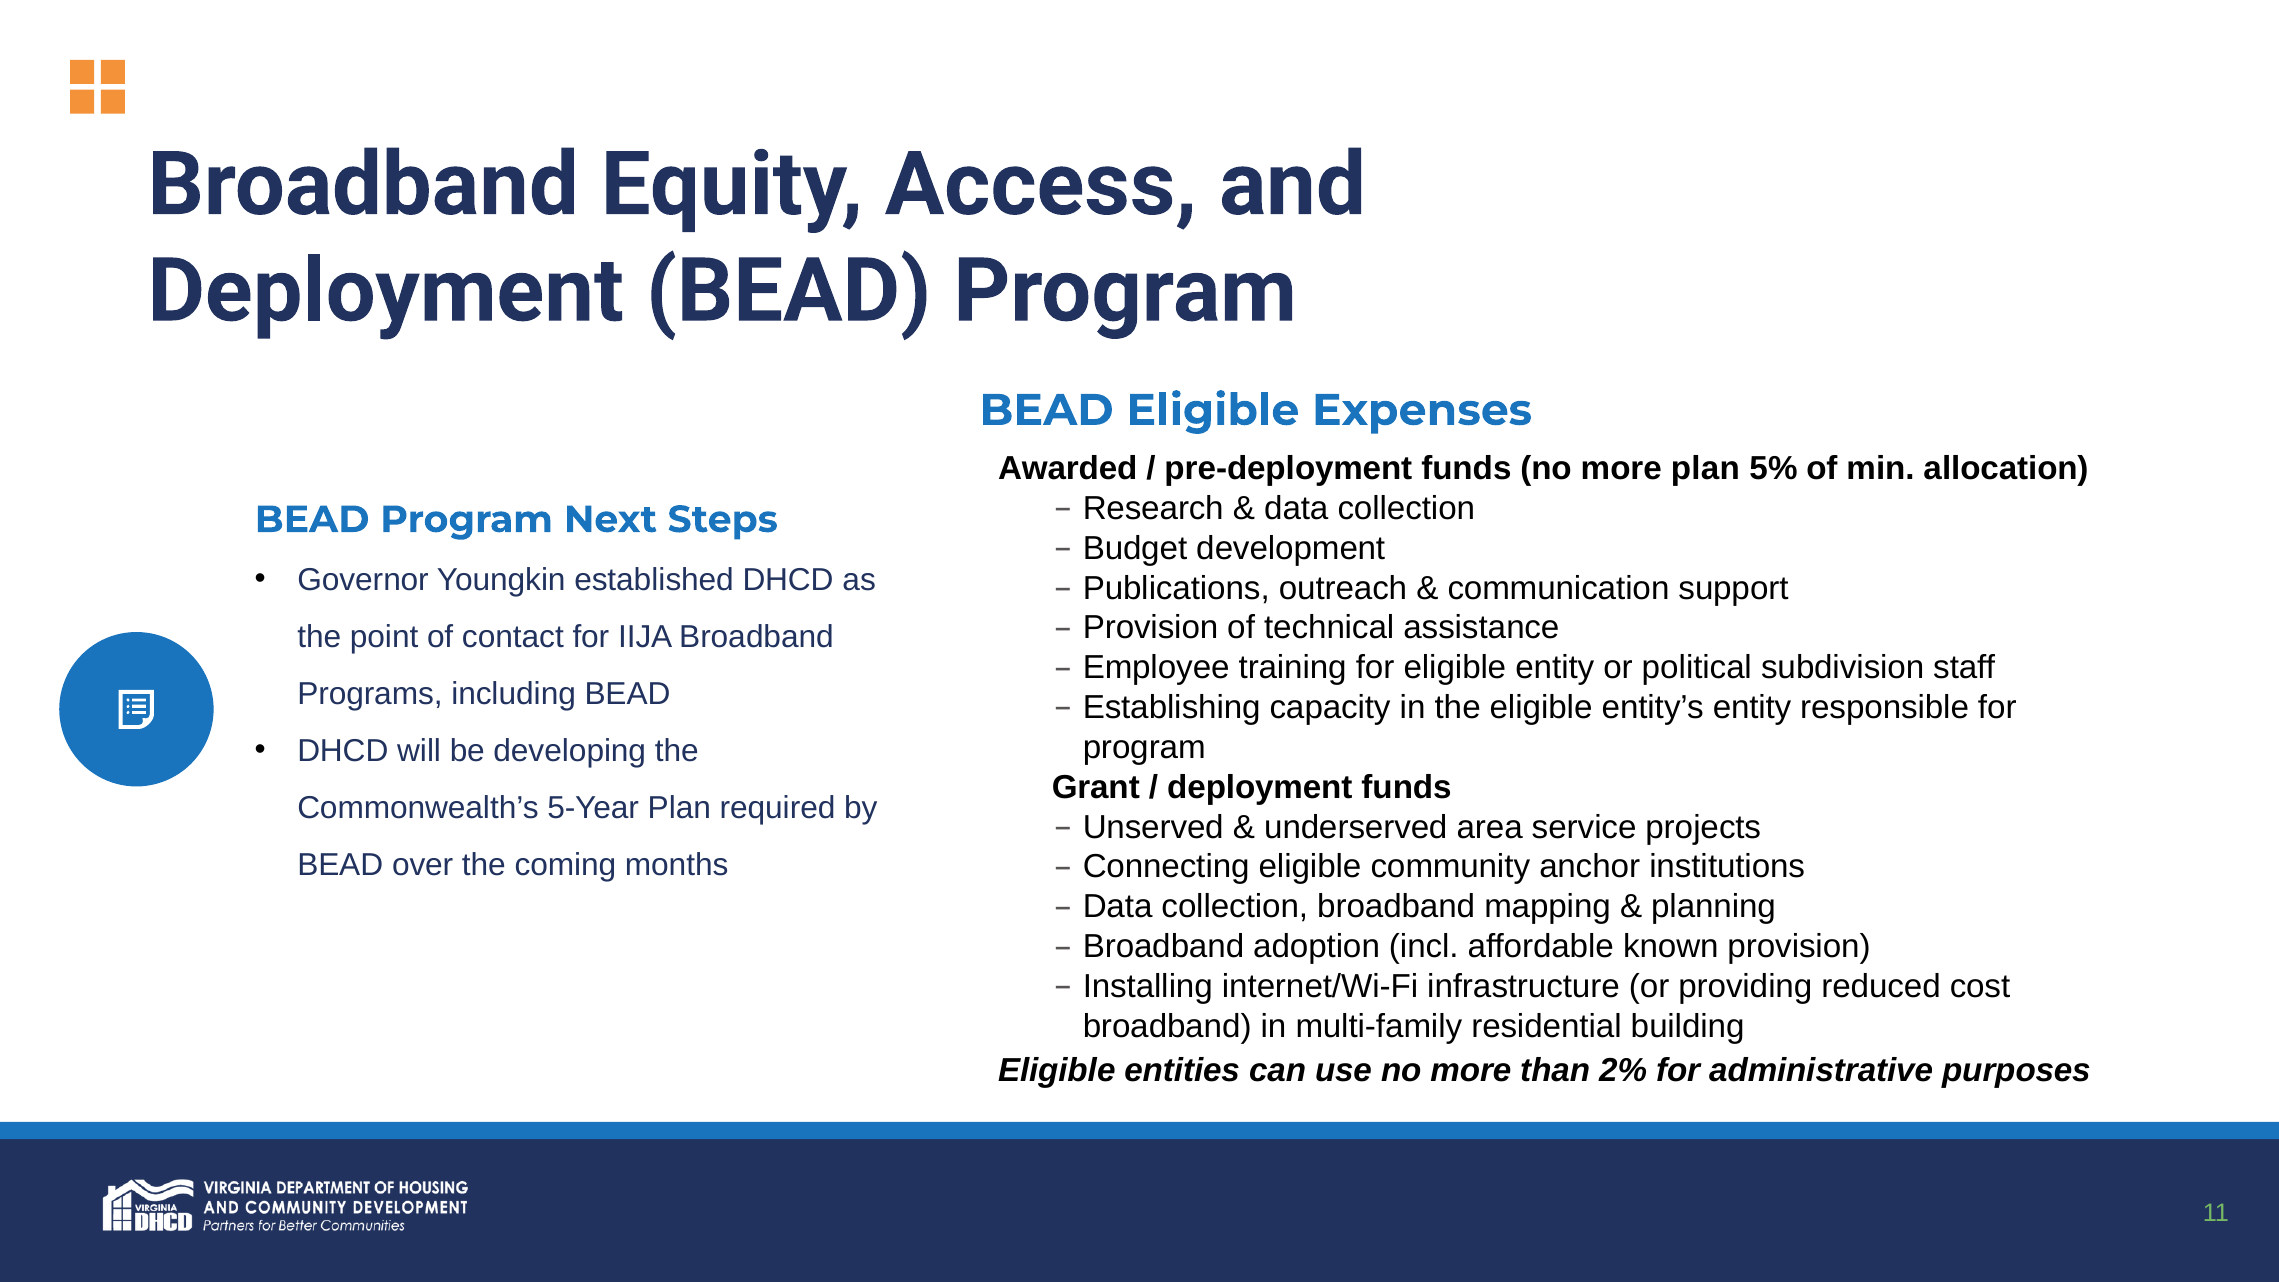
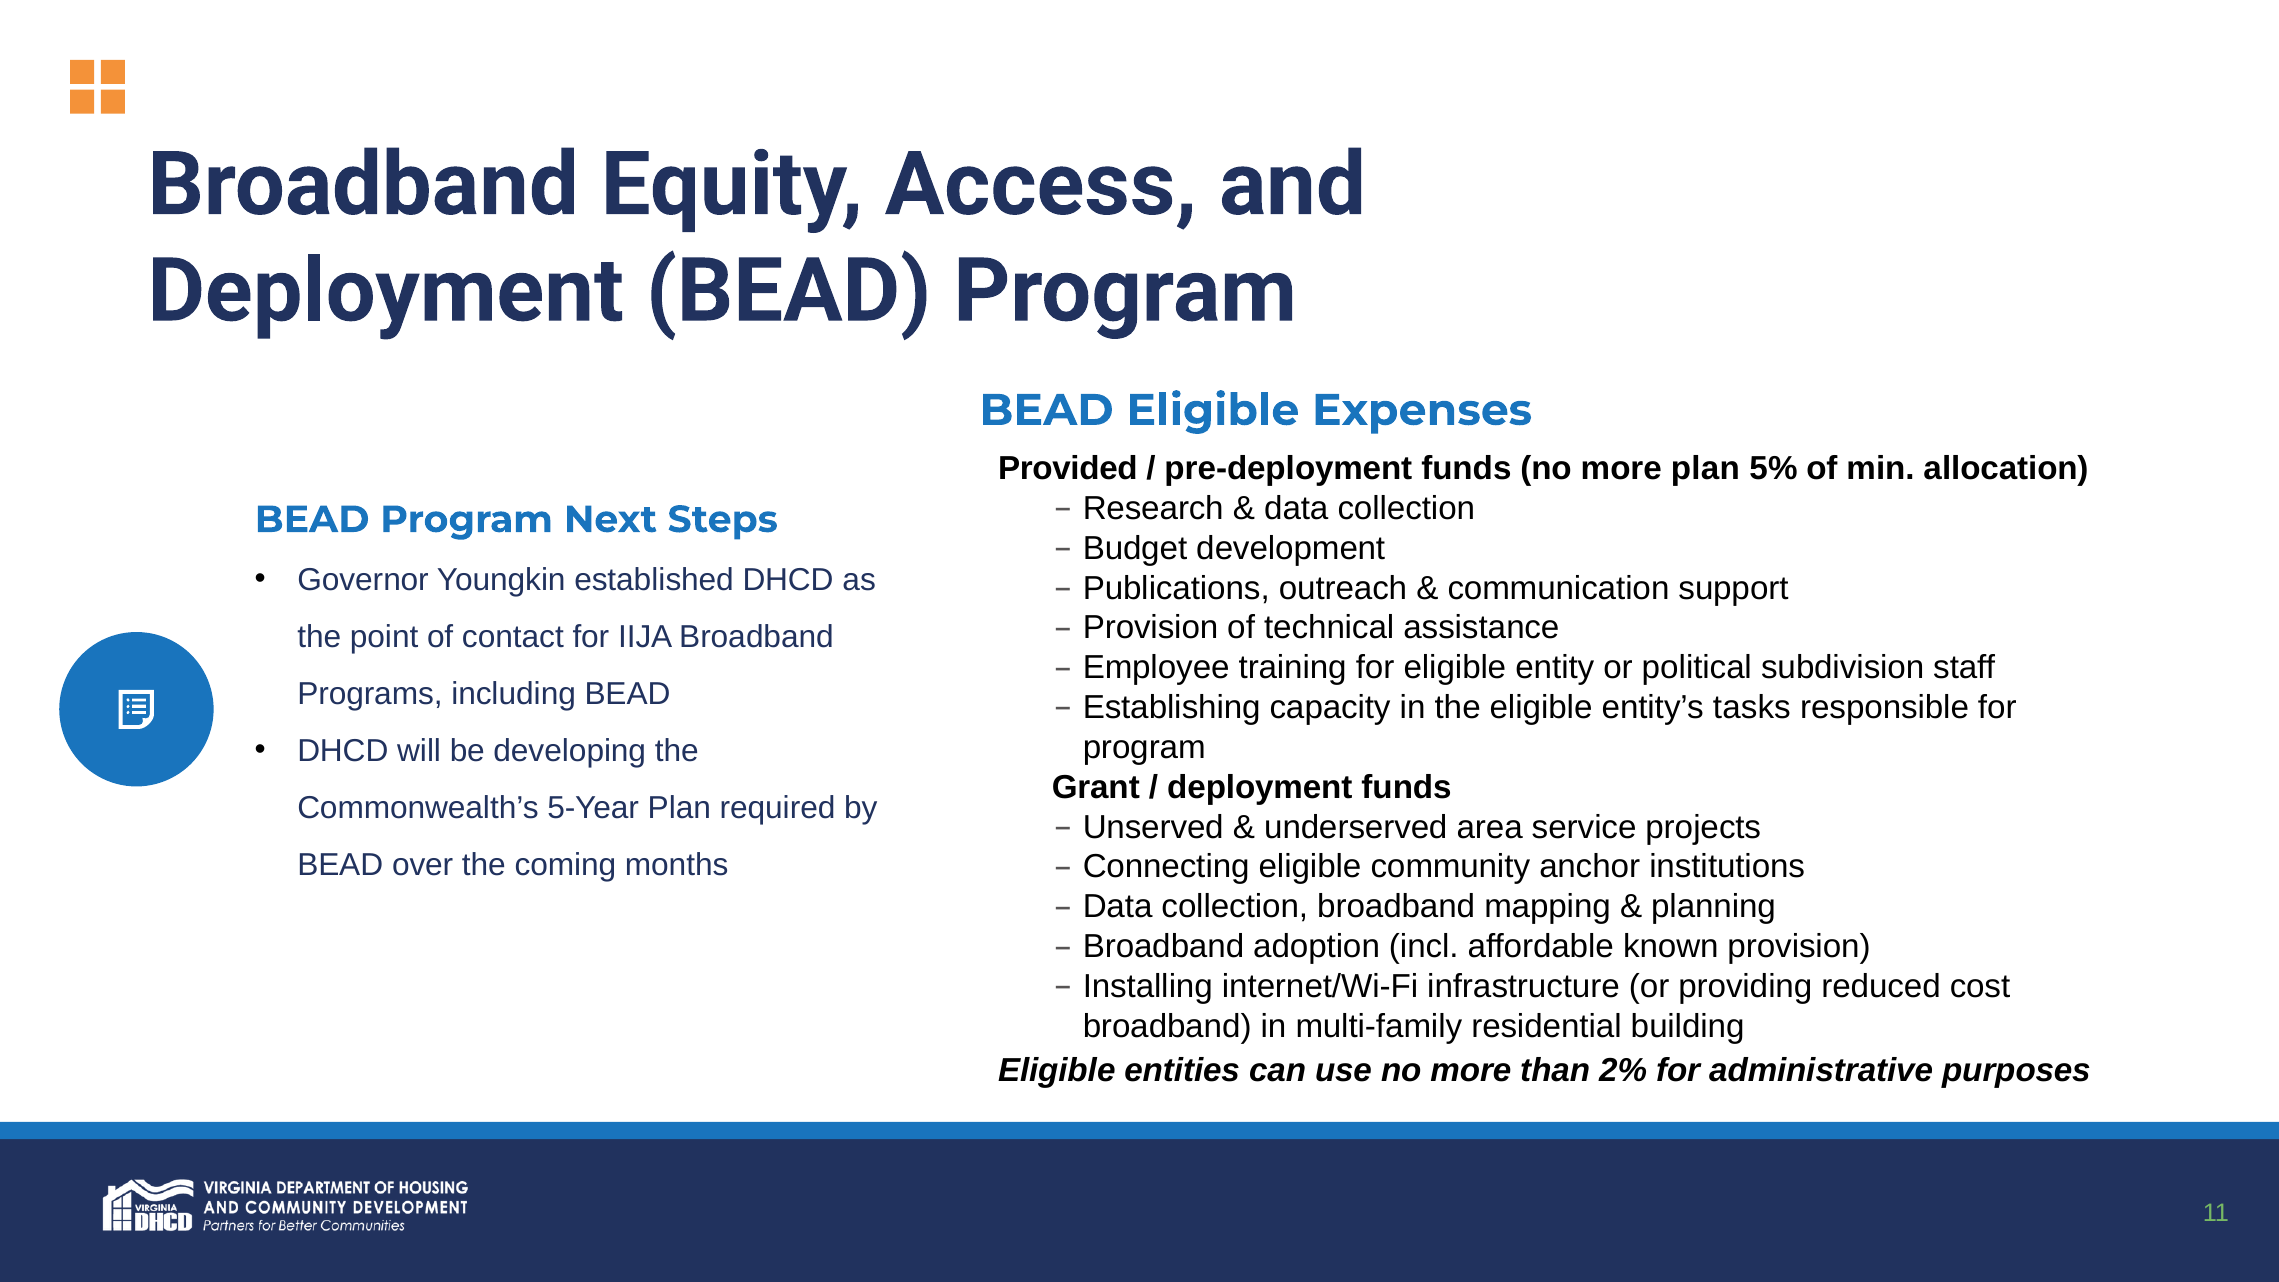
Awarded: Awarded -> Provided (1068, 469)
entity’s entity: entity -> tasks (1752, 708)
